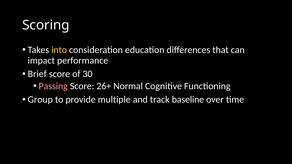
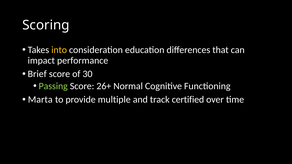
Passing colour: pink -> light green (53, 86)
Group: Group -> Marta (40, 100)
baseline: baseline -> certified (188, 100)
